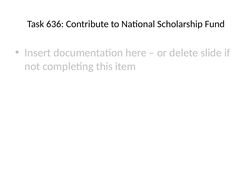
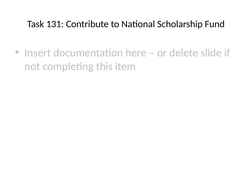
636: 636 -> 131 (55, 24)
